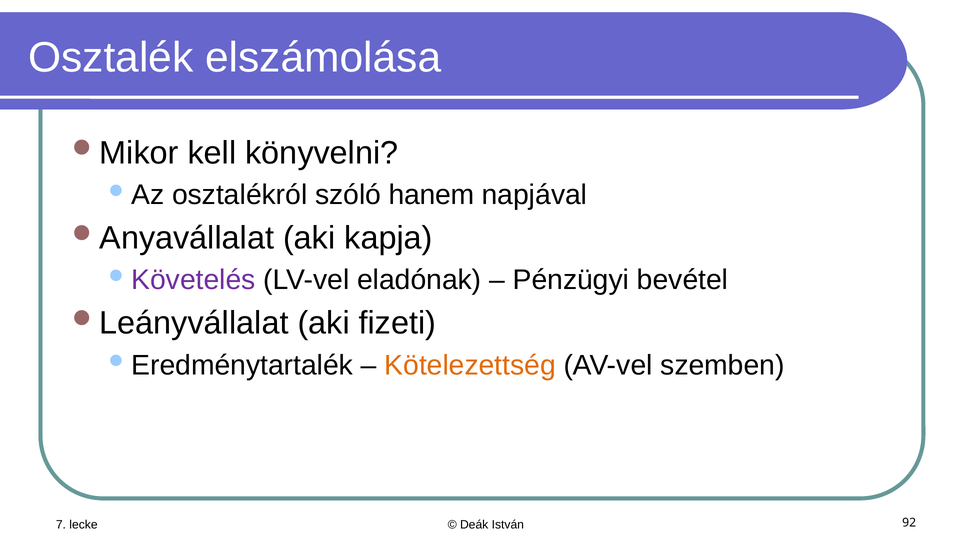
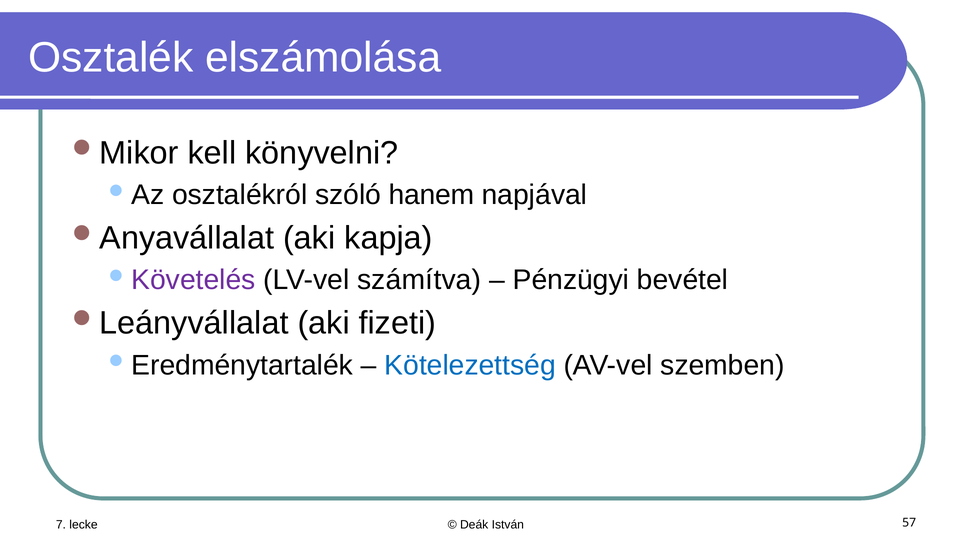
eladónak: eladónak -> számítva (419, 280)
Kötelezettség colour: orange -> blue (470, 365)
92: 92 -> 57 (909, 523)
